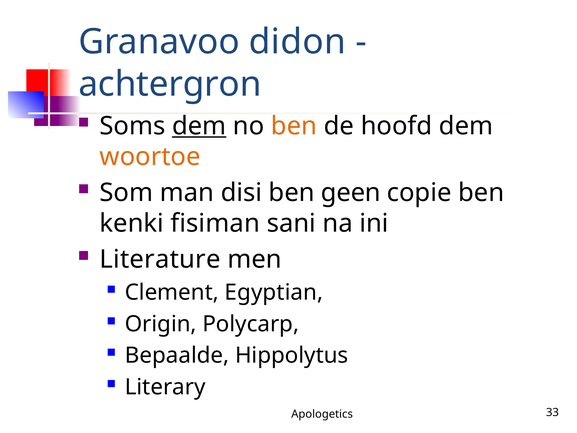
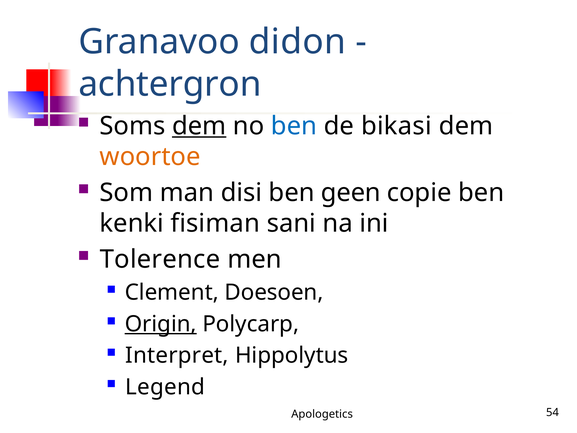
ben colour: orange -> blue (294, 126)
hoofd: hoofd -> bikasi (396, 126)
Literature: Literature -> Tolerence (160, 259)
Egyptian: Egyptian -> Doesoen (274, 292)
Origin underline: none -> present (161, 324)
Bepaalde: Bepaalde -> Interpret (177, 355)
Literary: Literary -> Legend (165, 387)
33: 33 -> 54 (552, 412)
